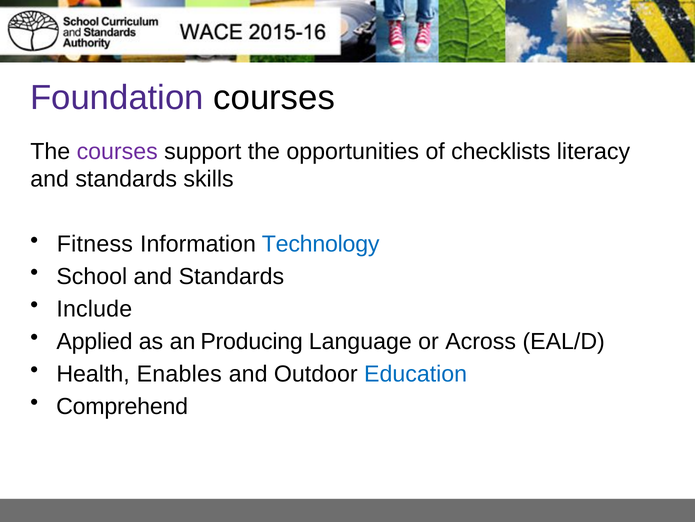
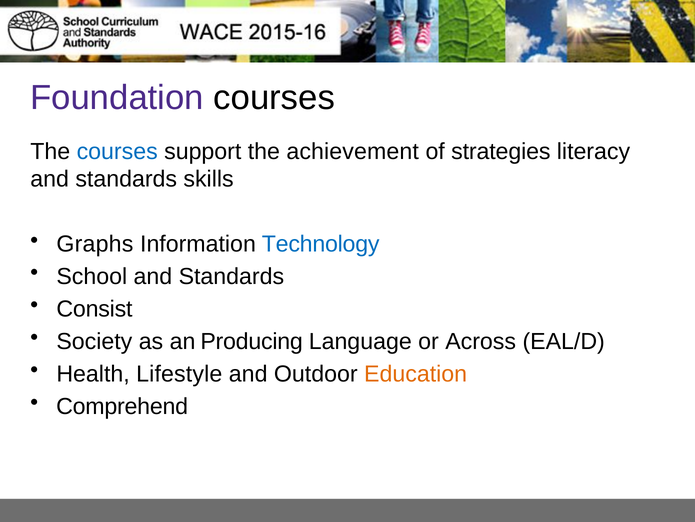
courses colour: purple -> blue (117, 151)
opportunities: opportunities -> achievement (353, 151)
checklists: checklists -> strategies (501, 151)
Fitness: Fitness -> Graphs (95, 244)
Include: Include -> Consist (94, 309)
Applied: Applied -> Society (94, 341)
Enables: Enables -> Lifestyle (179, 373)
Education colour: blue -> orange (416, 373)
